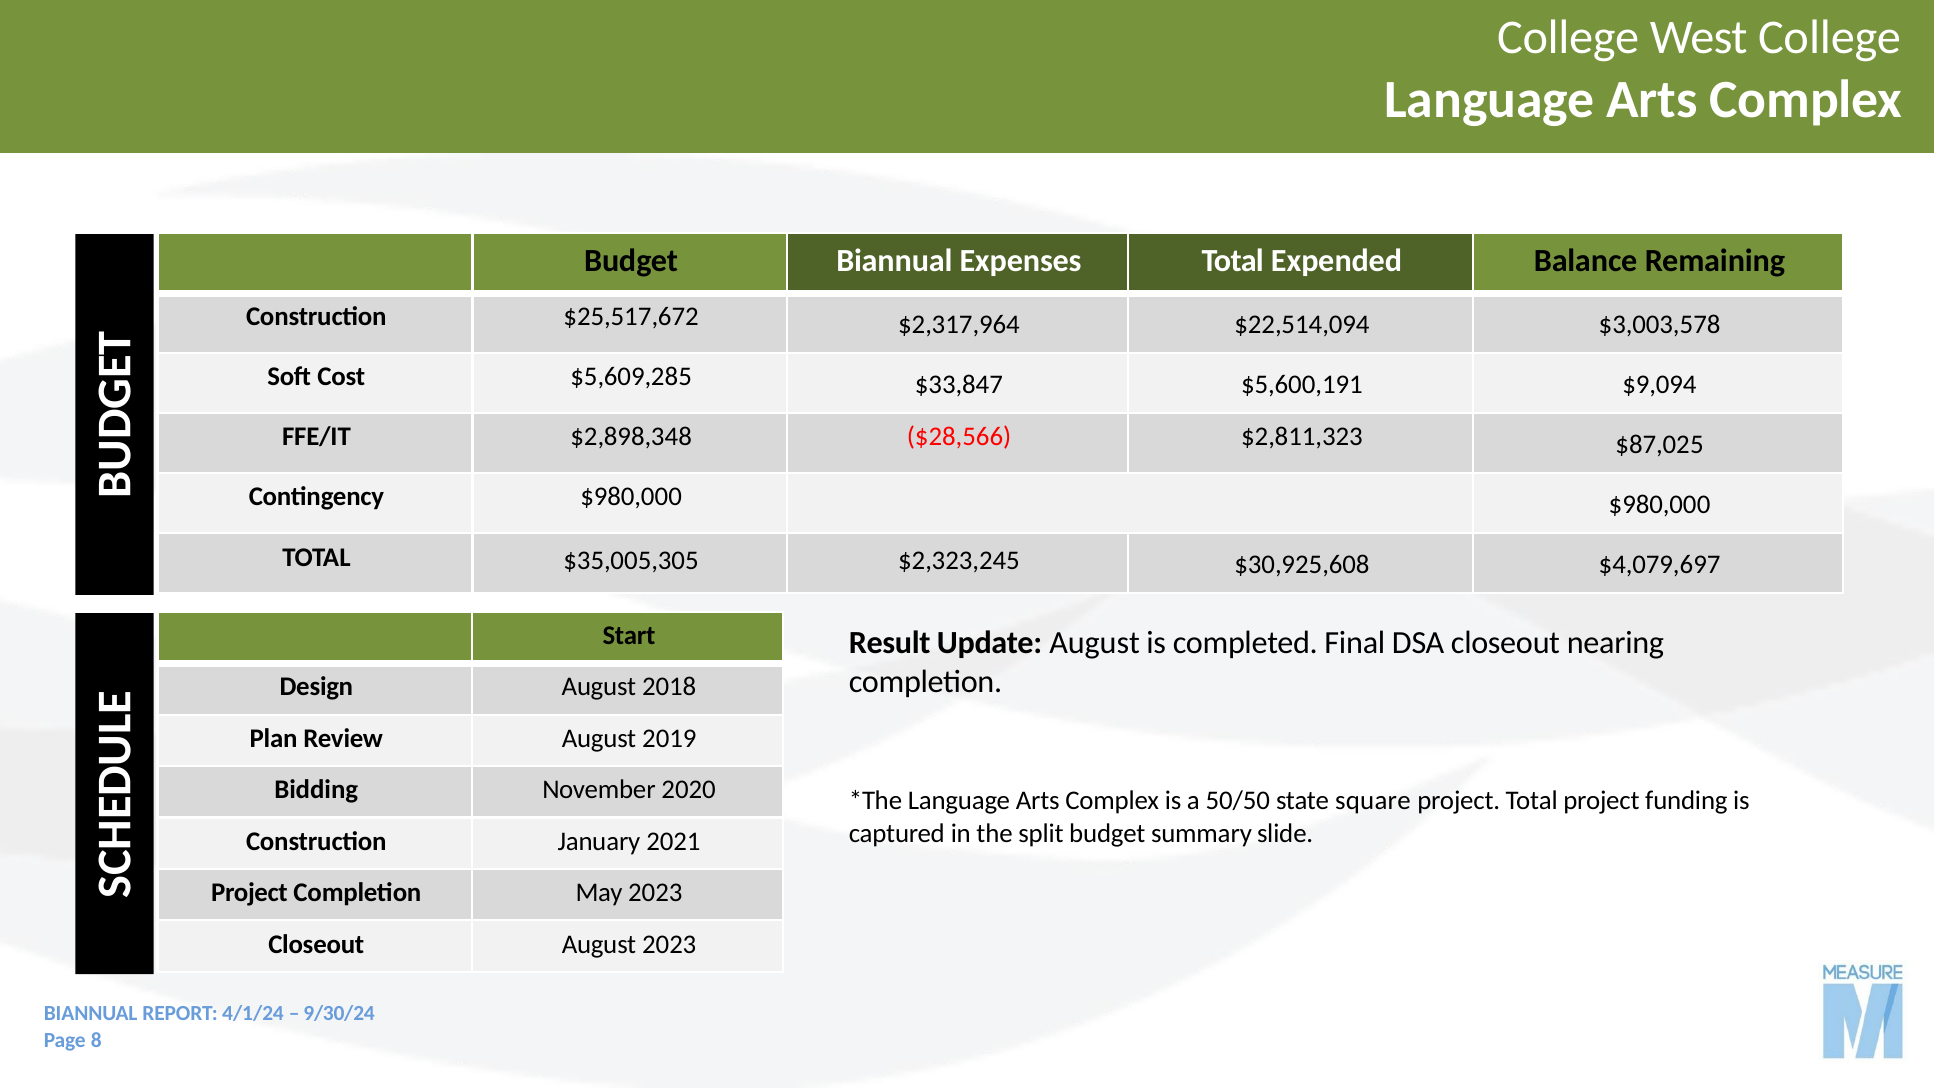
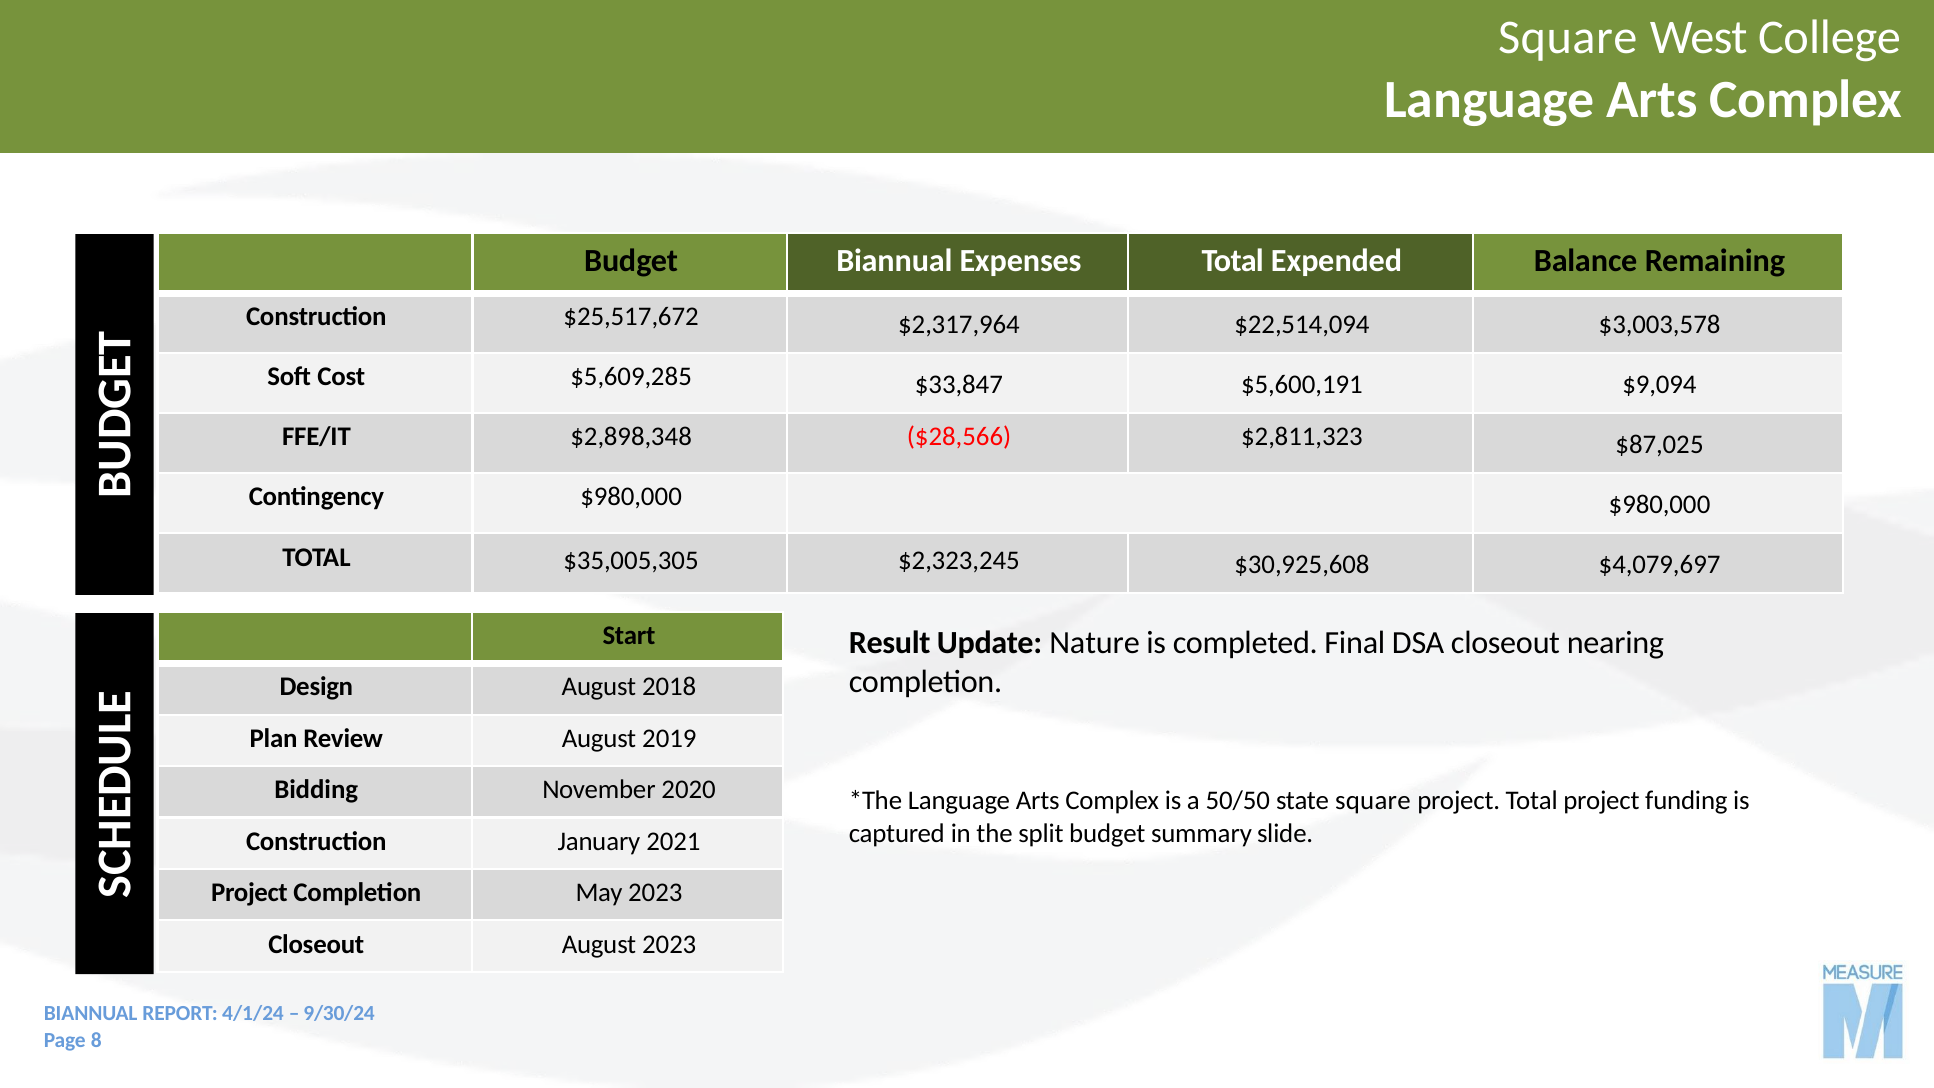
College: College -> Square (1568, 37)
Update August: August -> Nature (1095, 643)
